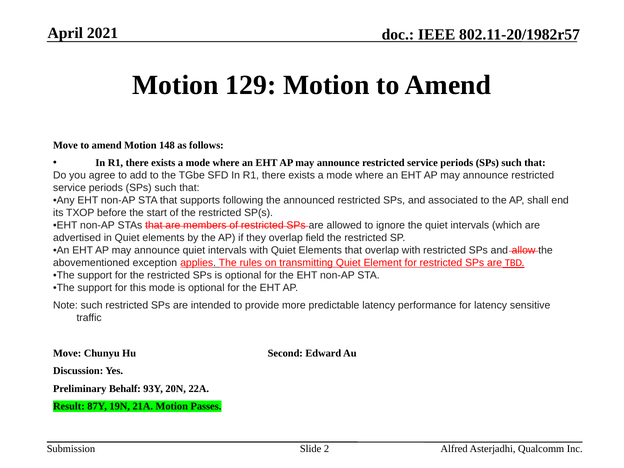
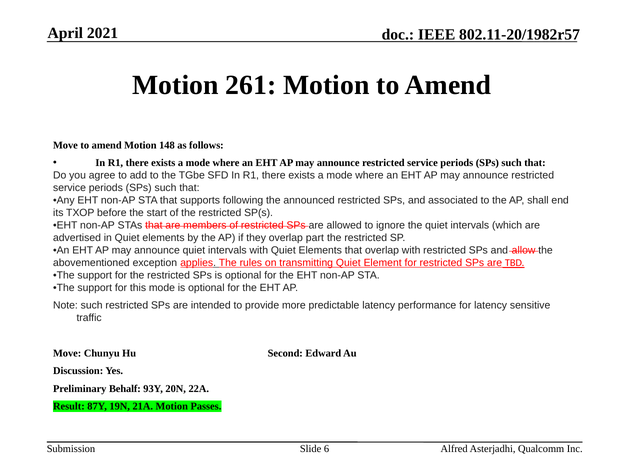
129: 129 -> 261 (251, 85)
field: field -> part (315, 238)
2: 2 -> 6 (326, 449)
